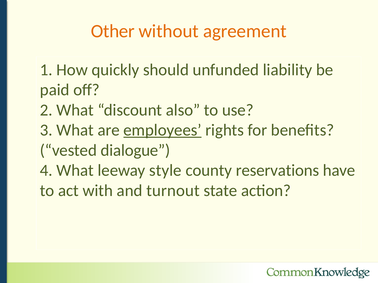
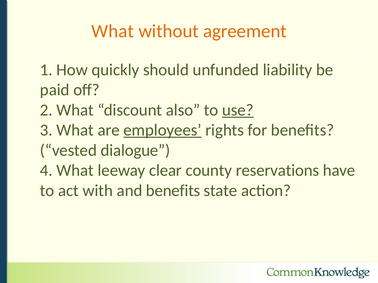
Other: Other -> What (113, 31)
use underline: none -> present (238, 110)
style: style -> clear (165, 171)
and turnout: turnout -> benefits (173, 191)
